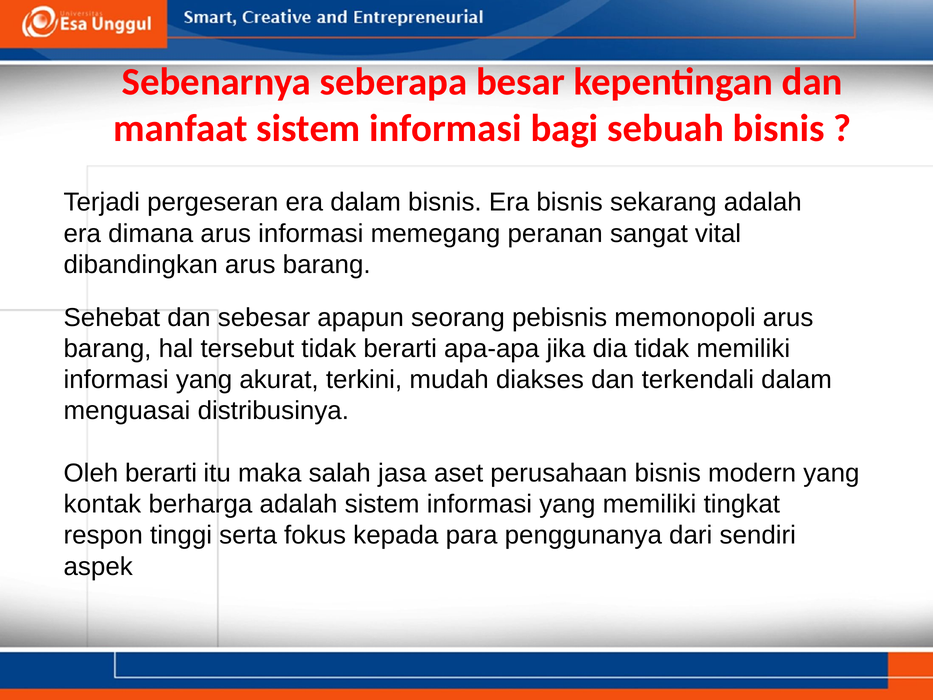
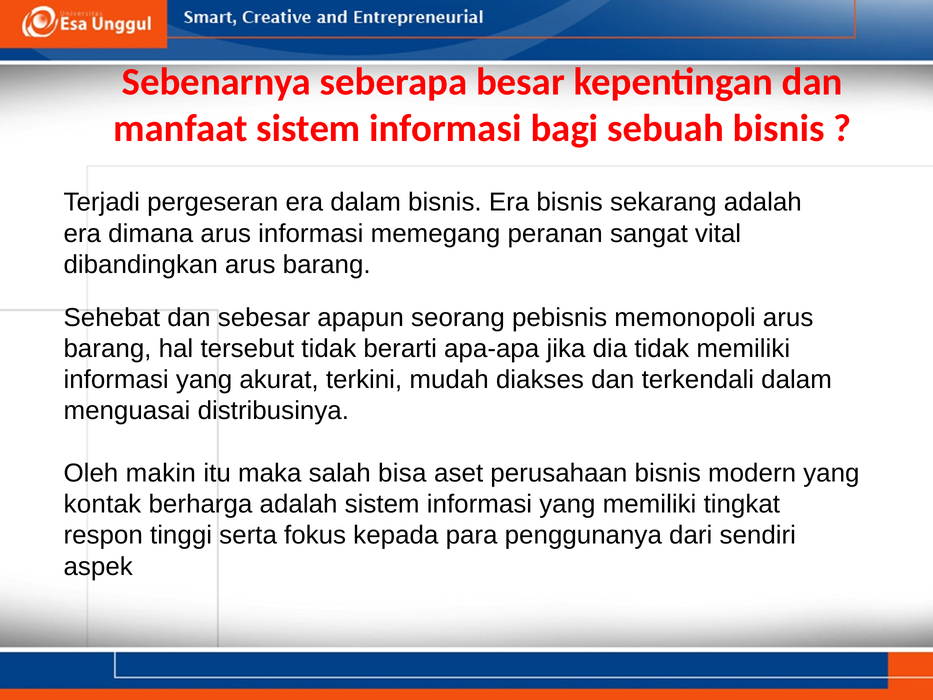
Oleh berarti: berarti -> makin (161, 473)
jasa: jasa -> bisa (402, 473)
